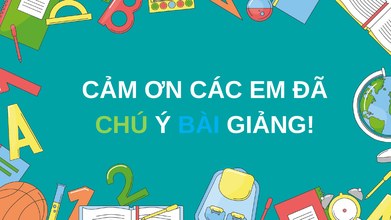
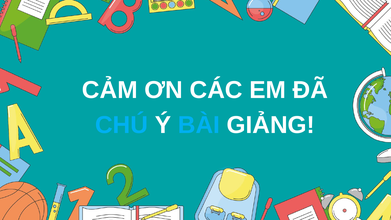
CHÚ colour: light green -> light blue (122, 125)
